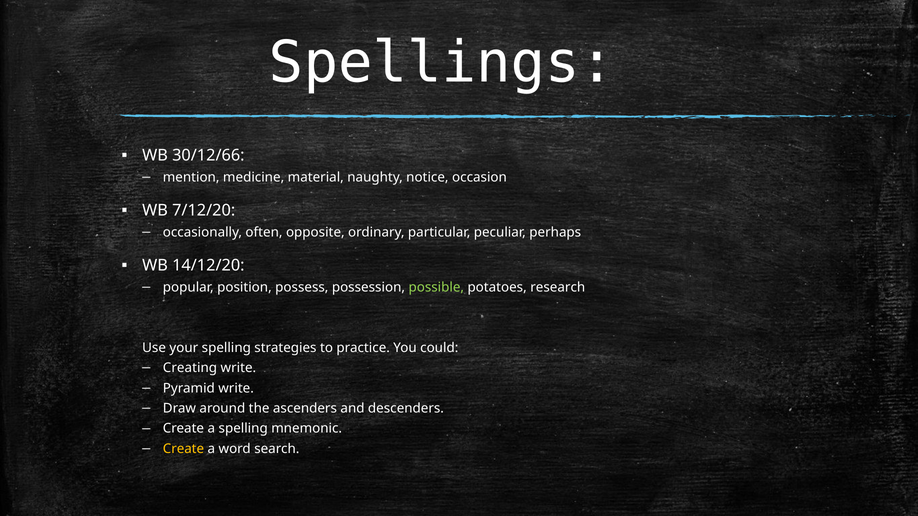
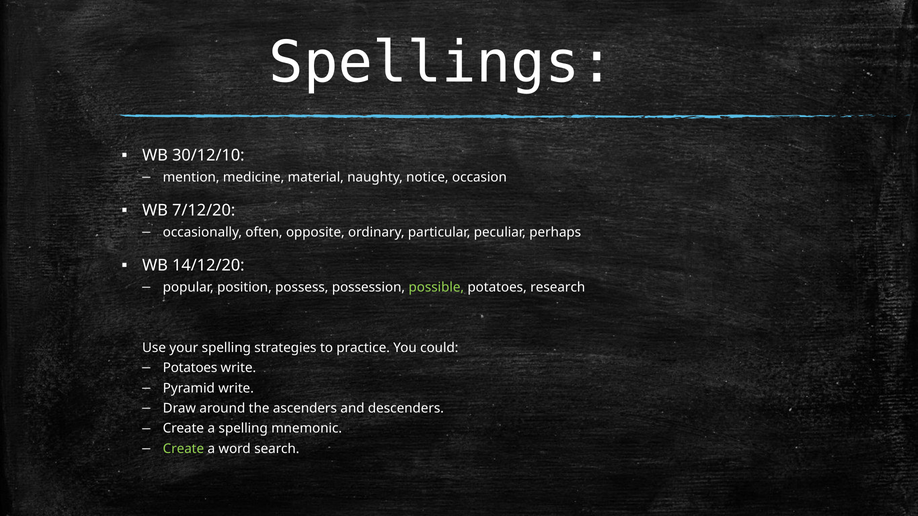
30/12/66: 30/12/66 -> 30/12/10 (208, 156)
Creating: Creating -> Potatoes (190, 368)
Create colour: yellow -> light green (183, 449)
